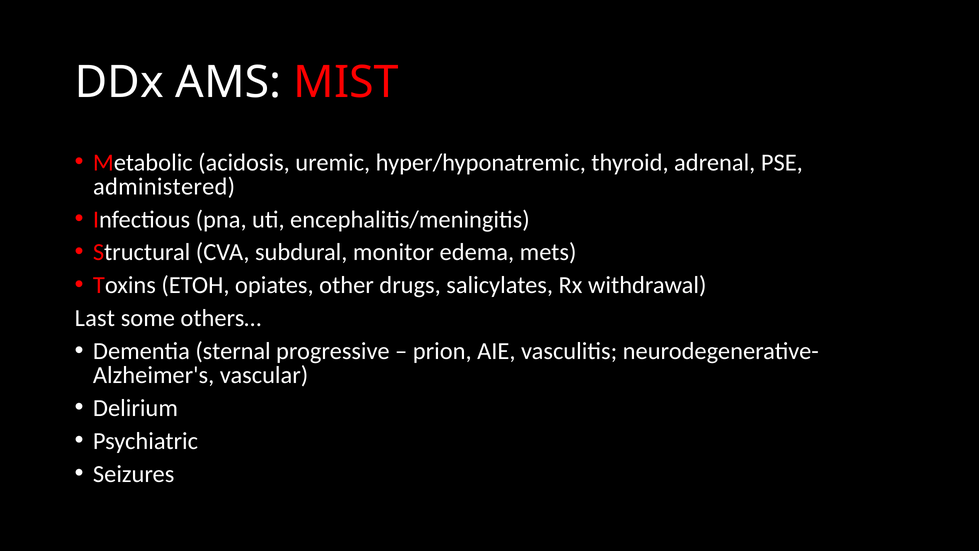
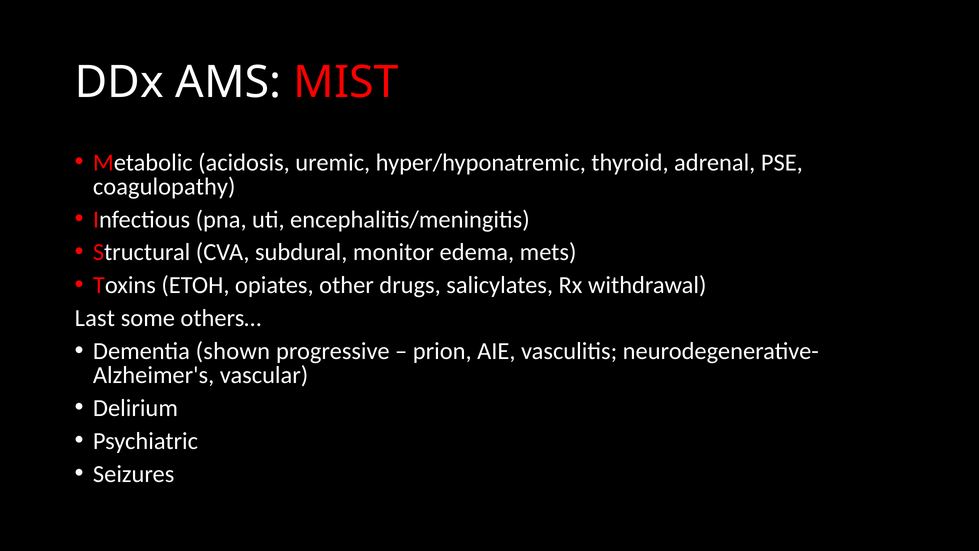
administered: administered -> coagulopathy (164, 186)
sternal: sternal -> shown (233, 351)
